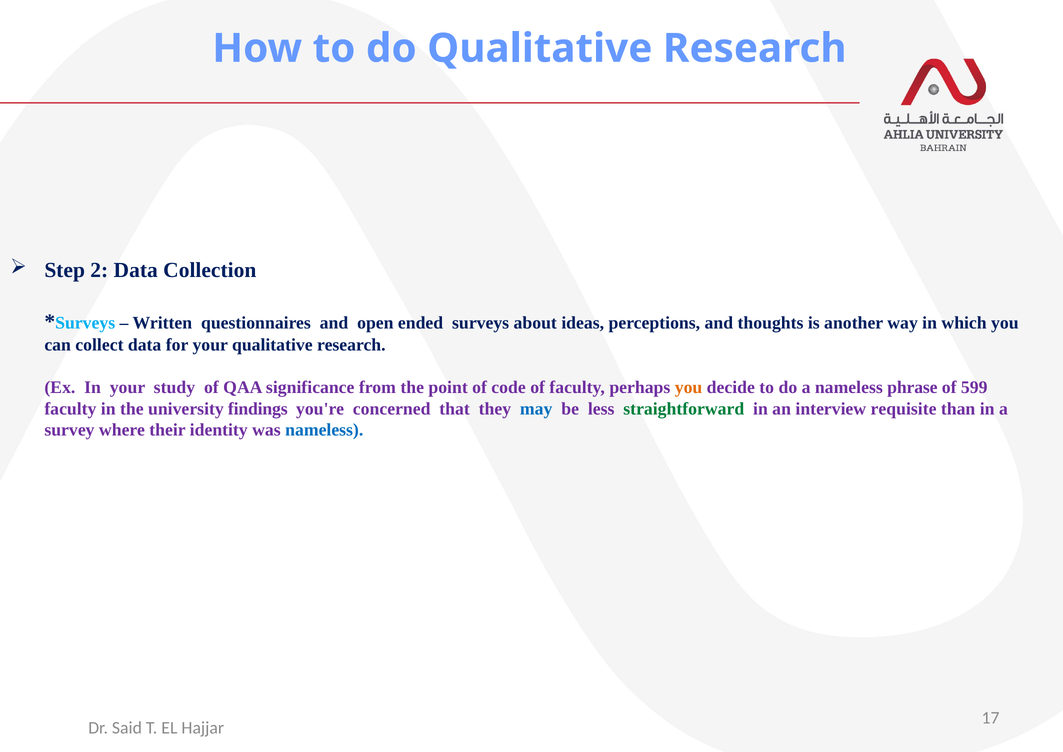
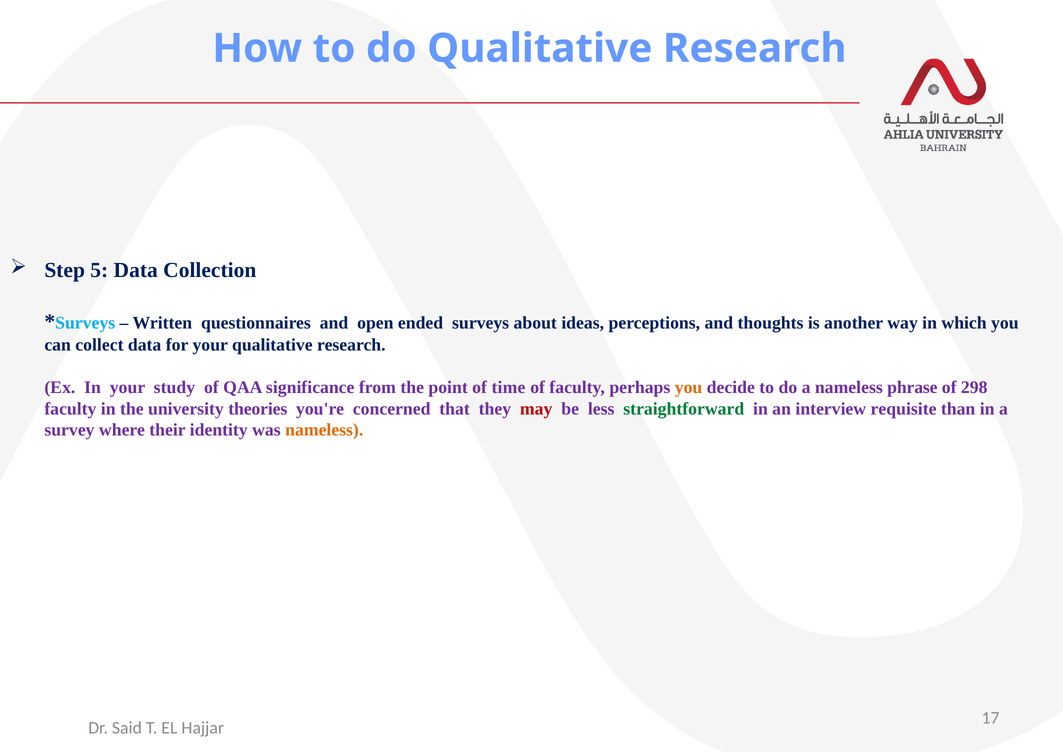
2: 2 -> 5 (99, 270)
code: code -> time (508, 388)
599: 599 -> 298 (974, 388)
findings: findings -> theories (258, 409)
may colour: blue -> red (536, 409)
nameless colour: blue -> orange (324, 430)
